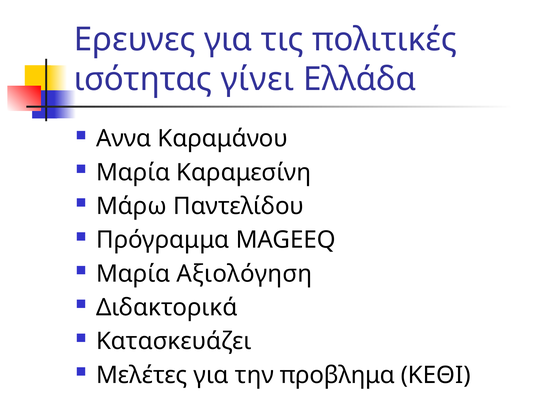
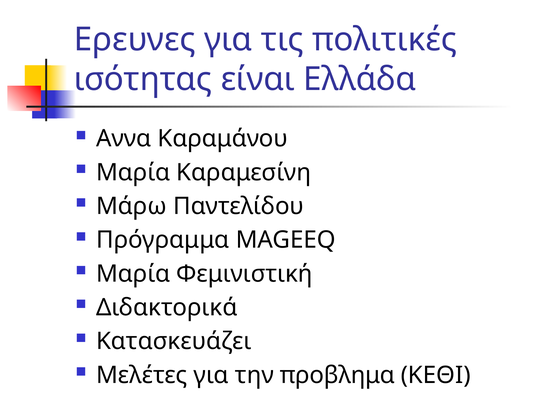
γίνει: γίνει -> είναι (258, 79)
Αξιολόγηση: Αξιολόγηση -> Φεμινιστική (244, 274)
